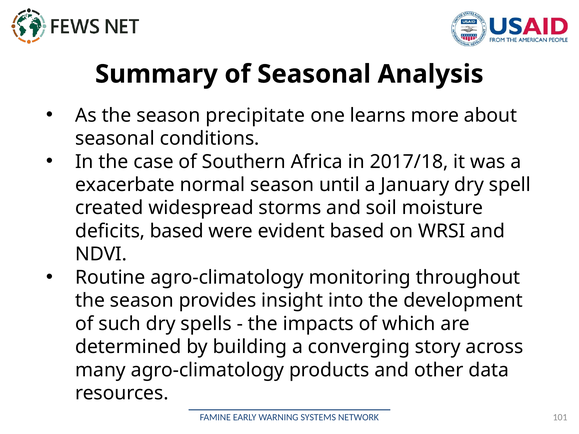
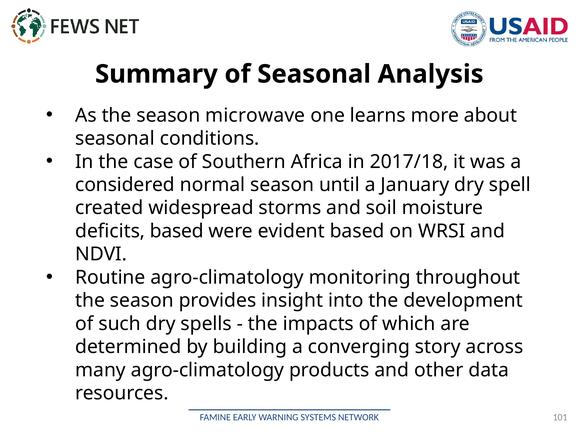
precipitate: precipitate -> microwave (255, 115)
exacerbate: exacerbate -> considered (125, 185)
